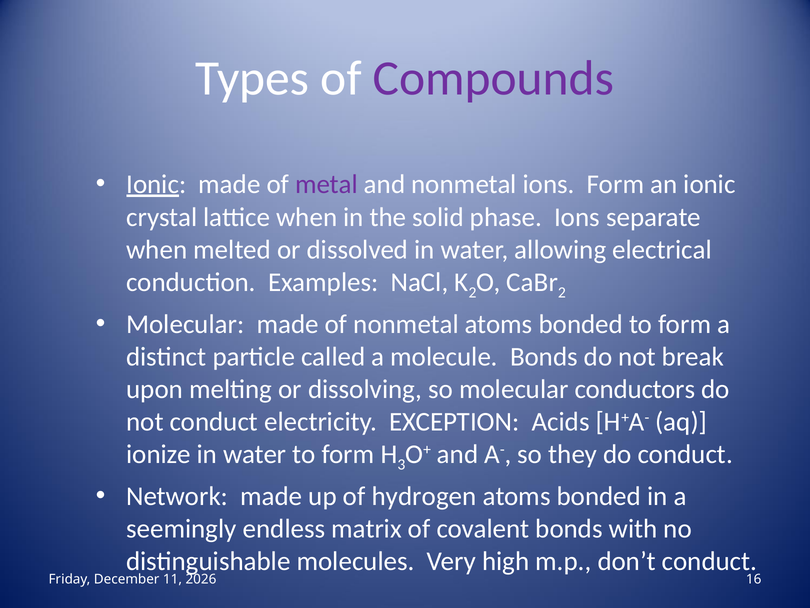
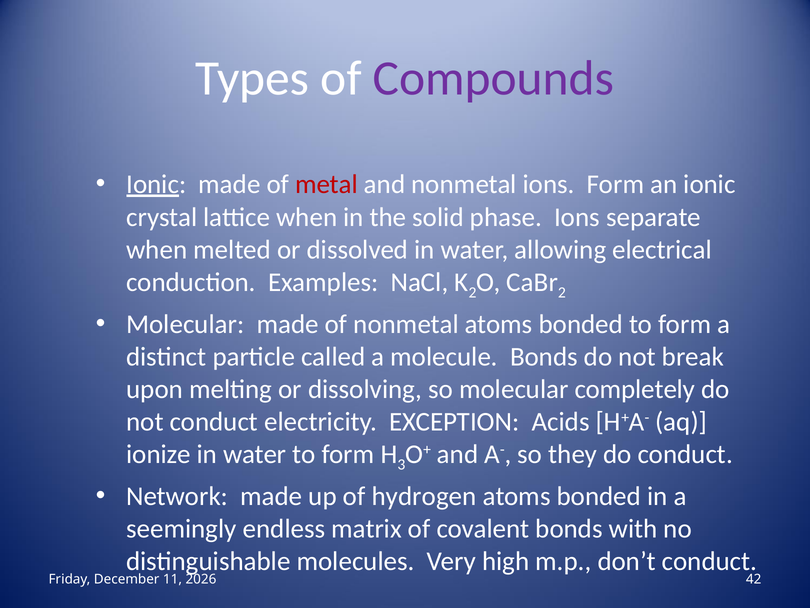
metal colour: purple -> red (327, 184)
conductors: conductors -> completely (635, 389)
16: 16 -> 42 (754, 579)
